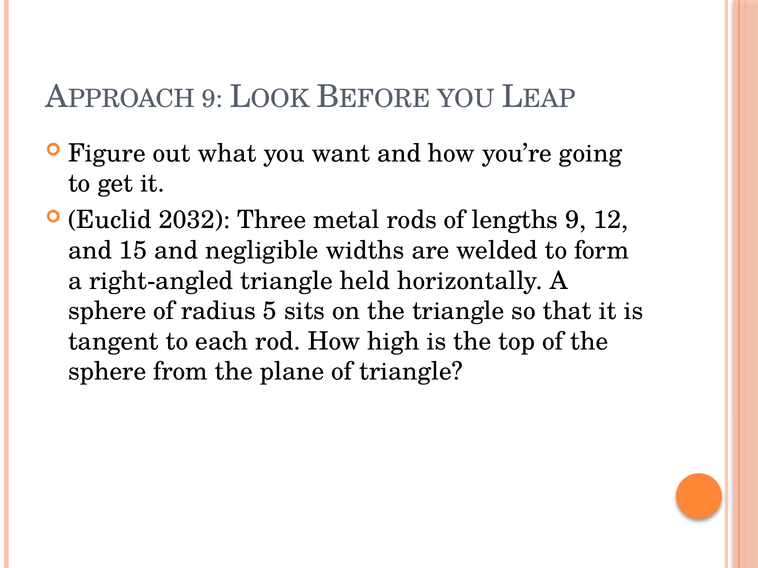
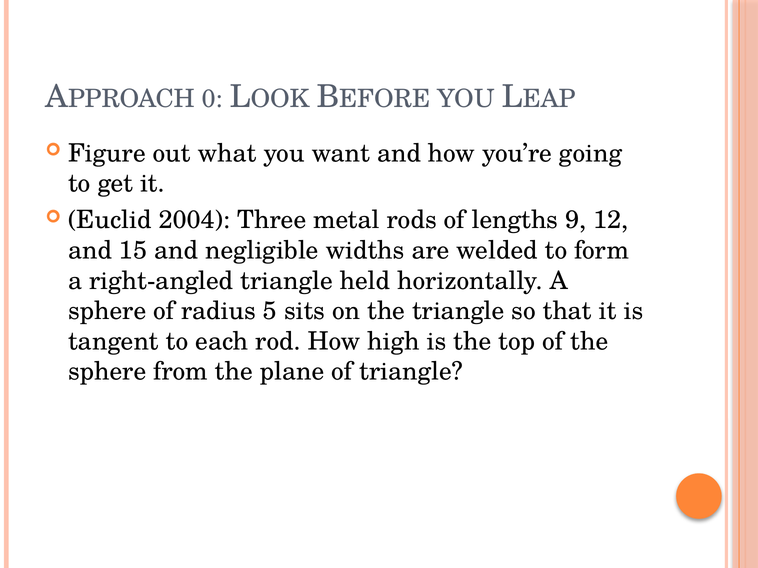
9: 9 -> 0 (212, 99)
2032: 2032 -> 2004 (195, 220)
